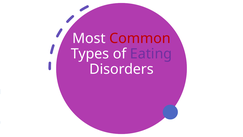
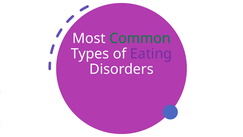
Common colour: red -> green (140, 38)
